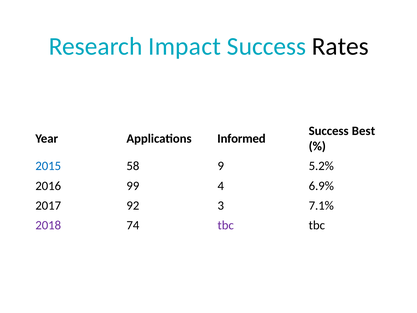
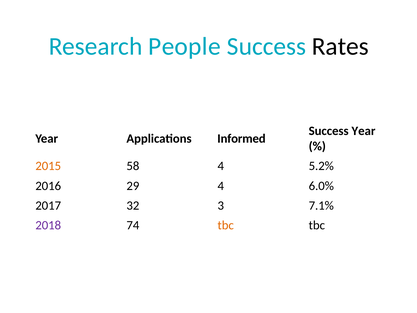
Impact: Impact -> People (185, 46)
Success Best: Best -> Year (364, 131)
2015 colour: blue -> orange (48, 166)
58 9: 9 -> 4 (221, 166)
99: 99 -> 29 (133, 186)
6.9%: 6.9% -> 6.0% (321, 186)
92: 92 -> 32 (133, 205)
tbc colour: purple -> orange (226, 225)
